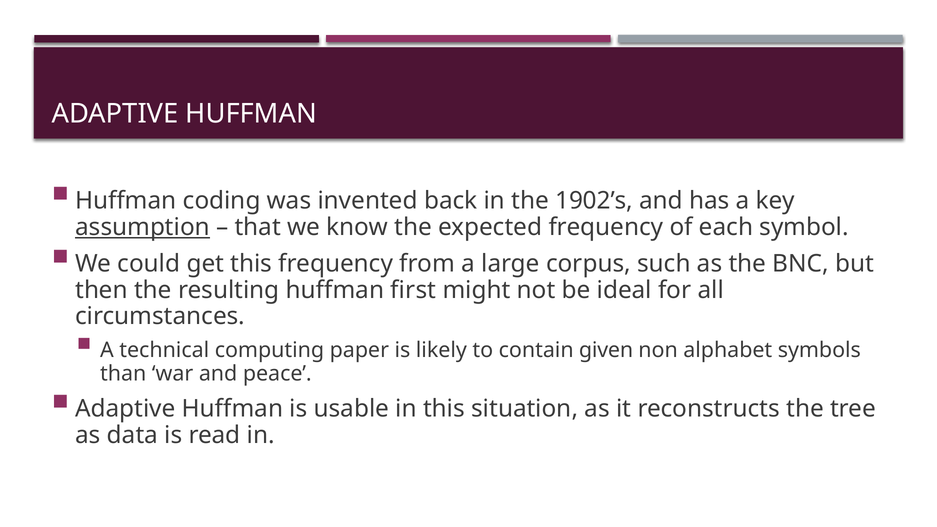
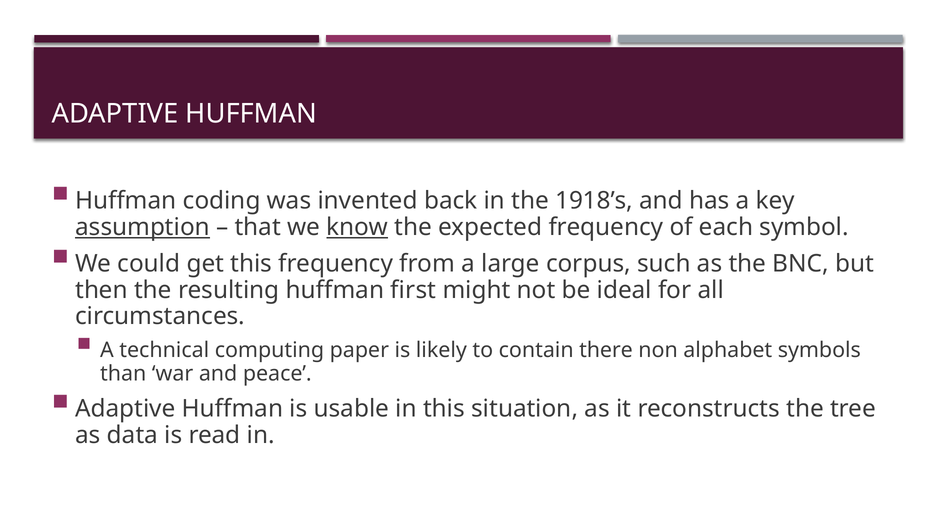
1902’s: 1902’s -> 1918’s (594, 201)
know underline: none -> present (357, 227)
given: given -> there (606, 350)
